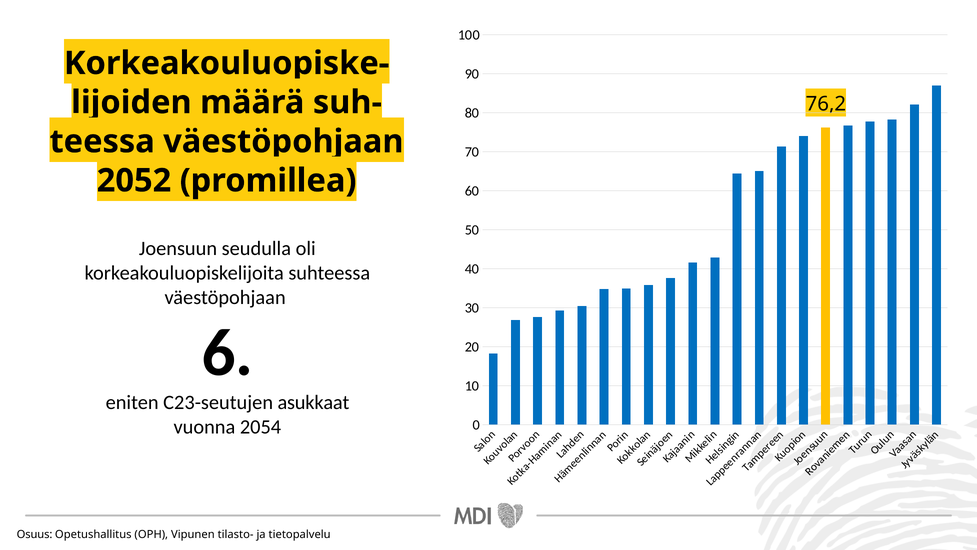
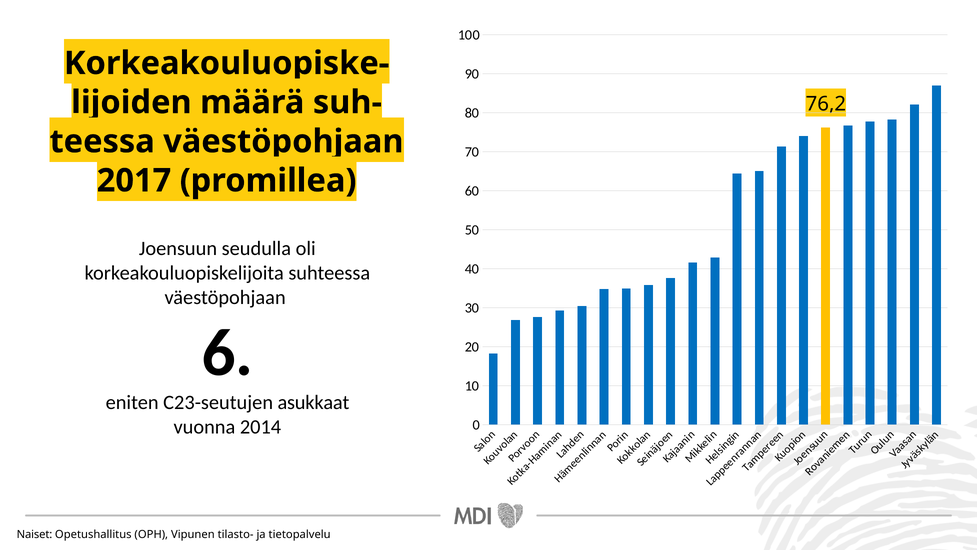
2052: 2052 -> 2017 (134, 180)
2054: 2054 -> 2014 (261, 427)
Osuus: Osuus -> Naiset (35, 534)
